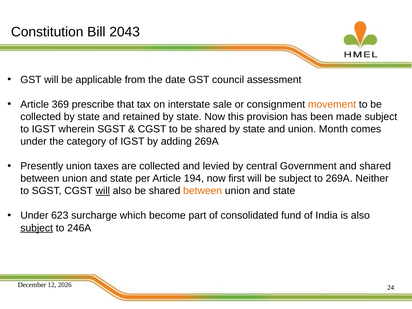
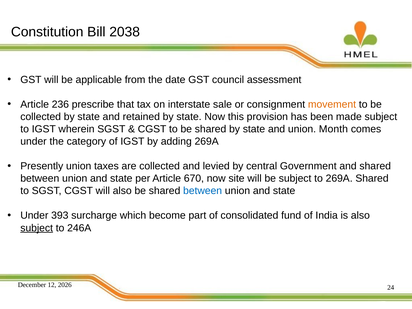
2043: 2043 -> 2038 (125, 32)
369: 369 -> 236 (60, 104)
194: 194 -> 670 (194, 179)
first: first -> site (237, 179)
269A Neither: Neither -> Shared (372, 179)
will underline: present -> none (103, 191)
between colour: orange -> blue (203, 191)
623: 623 -> 393 (60, 216)
